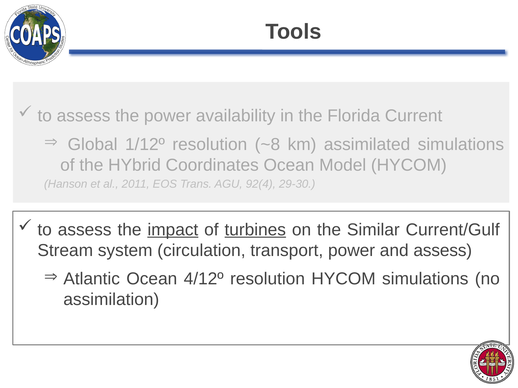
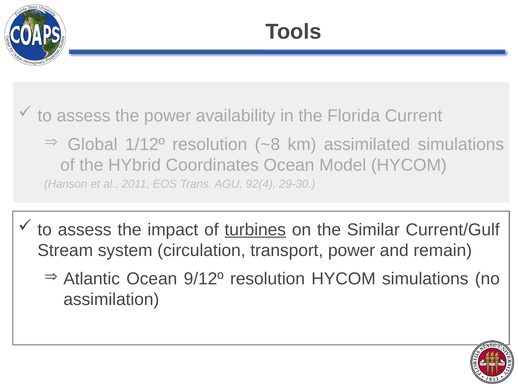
impact underline: present -> none (173, 230)
and assess: assess -> remain (443, 251)
4/12º: 4/12º -> 9/12º (204, 279)
